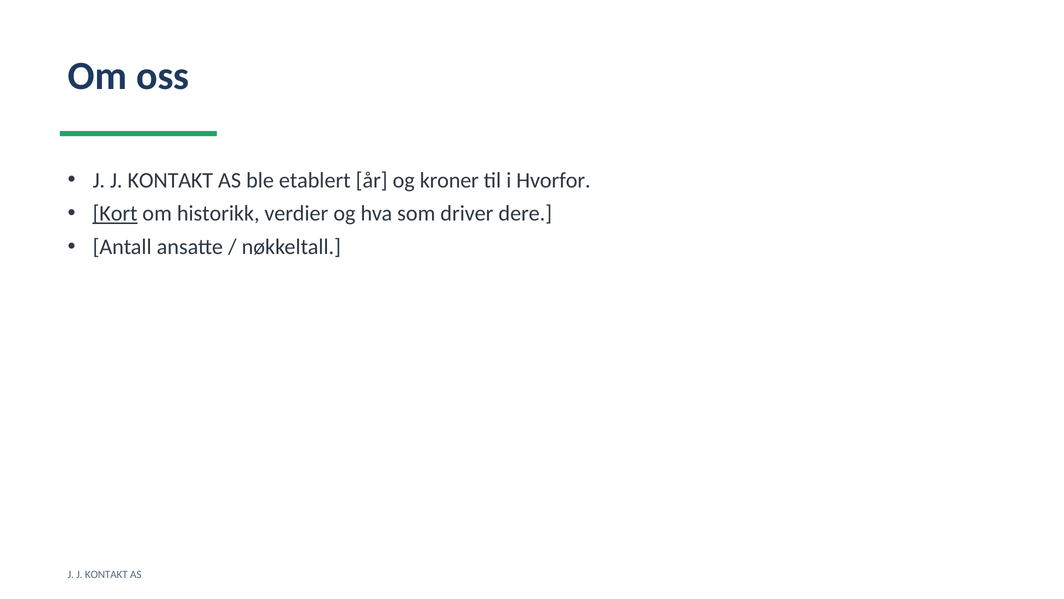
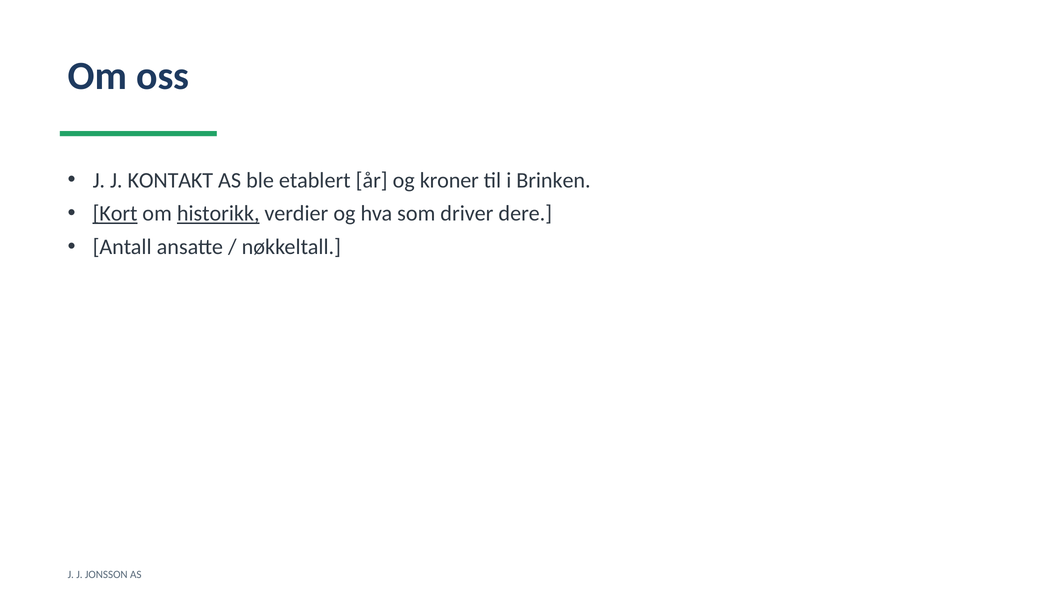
Hvorfor: Hvorfor -> Brinken (553, 180)
historikk underline: none -> present (218, 213)
KONTAKT: KONTAKT -> JONSSON (106, 574)
